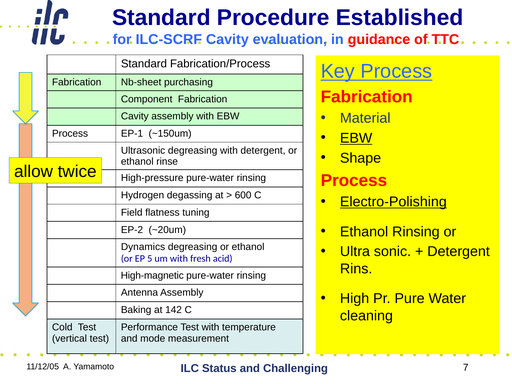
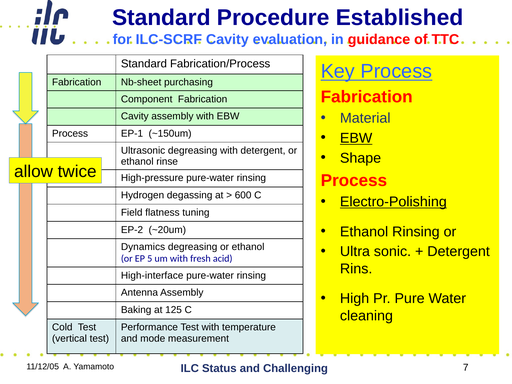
High-magnetic: High-magnetic -> High-interface (152, 275)
142: 142 -> 125 (174, 310)
